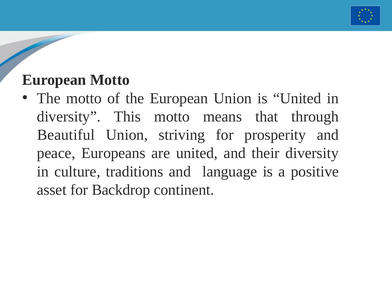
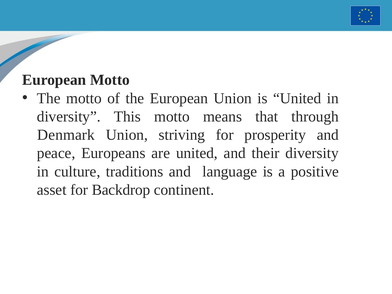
Beautiful: Beautiful -> Denmark (66, 135)
